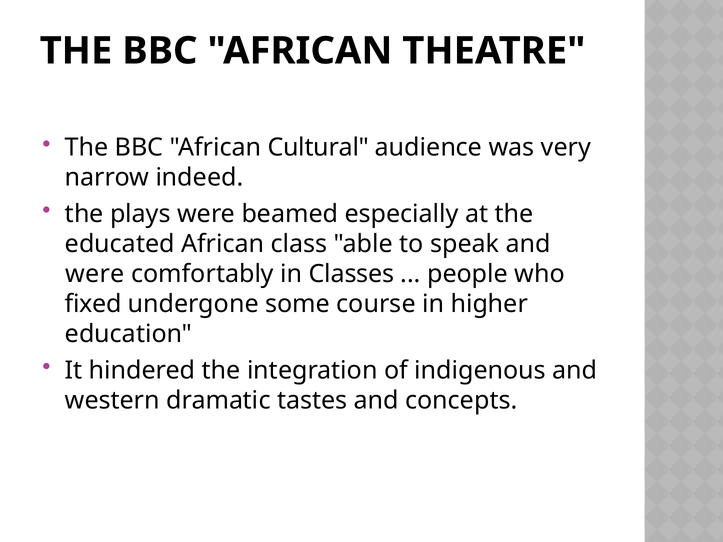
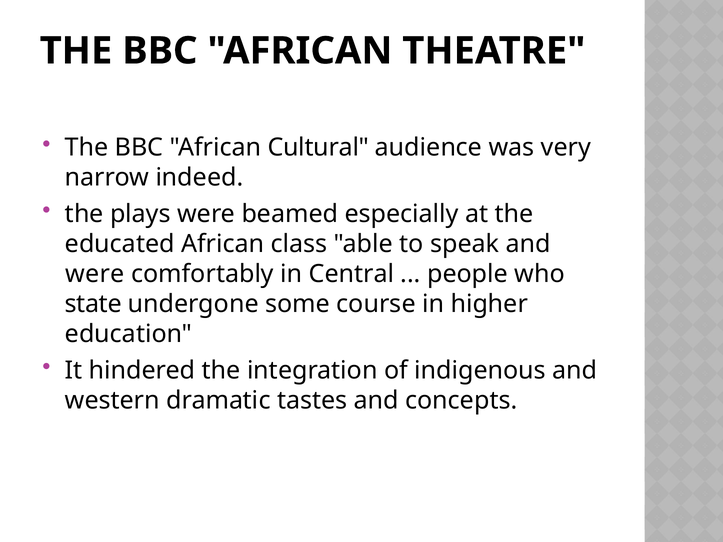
Classes: Classes -> Central (351, 274)
fixed: fixed -> state (93, 304)
